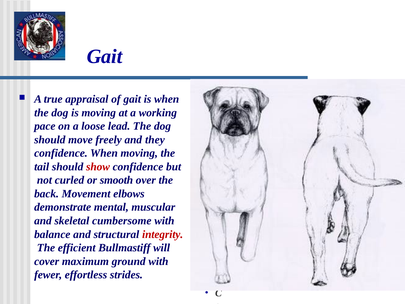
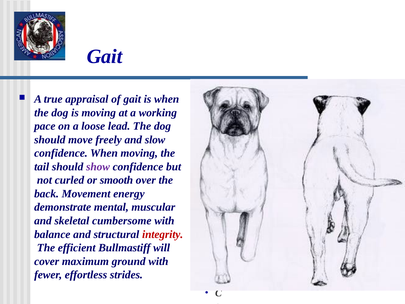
they: they -> slow (155, 140)
show colour: red -> purple (98, 167)
elbows: elbows -> energy (129, 194)
